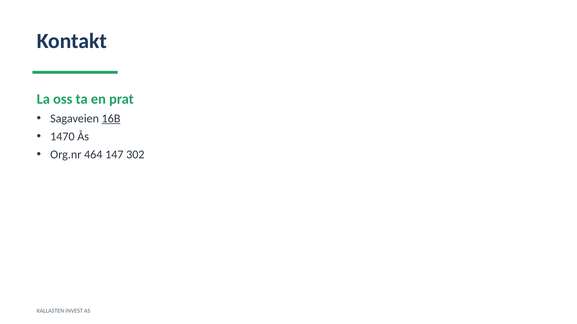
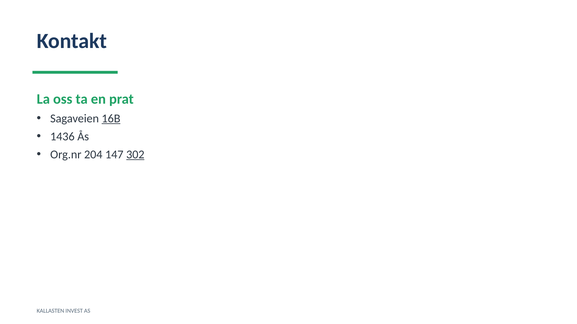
1470: 1470 -> 1436 (62, 137)
464: 464 -> 204 (93, 155)
302 underline: none -> present (135, 155)
